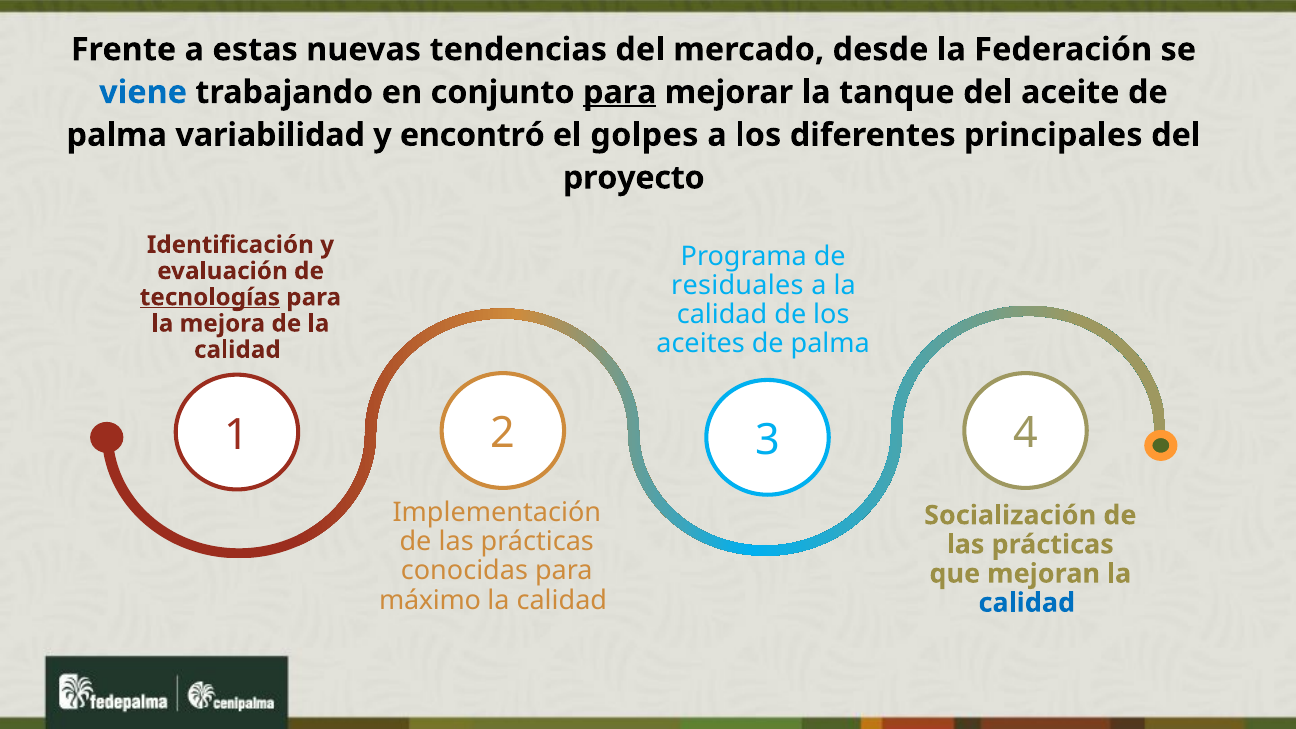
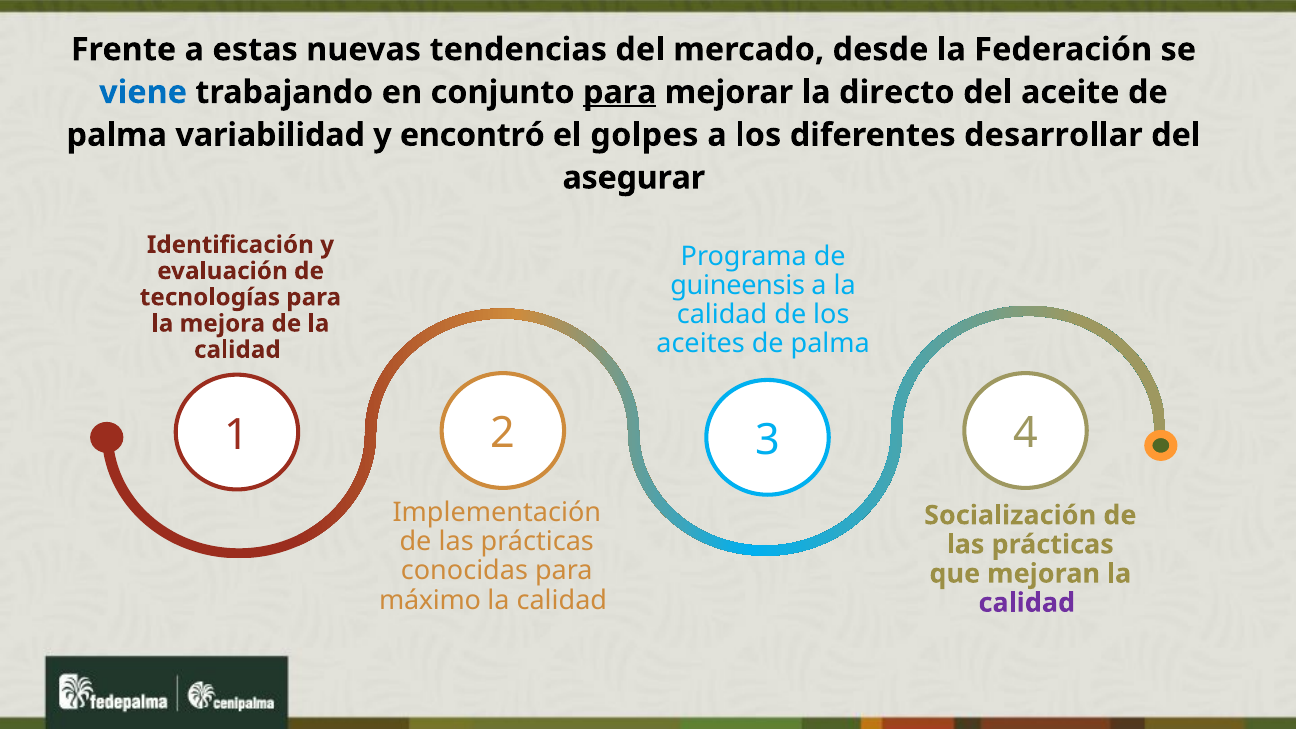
tanque: tanque -> directo (897, 92)
principales: principales -> desarrollar (1053, 135)
proyecto: proyecto -> asegurar (634, 178)
residuales: residuales -> guineensis (738, 286)
tecnologías underline: present -> none (210, 297)
calidad colour: blue -> purple (1027, 603)
